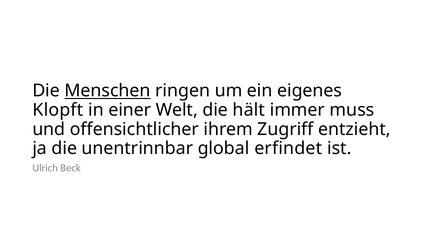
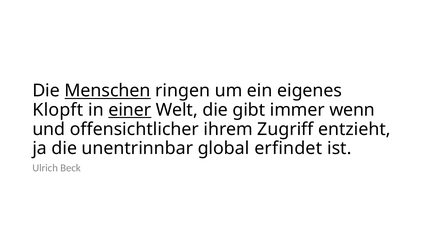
einer underline: none -> present (130, 110)
hält: hält -> gibt (249, 110)
muss: muss -> wenn (352, 110)
